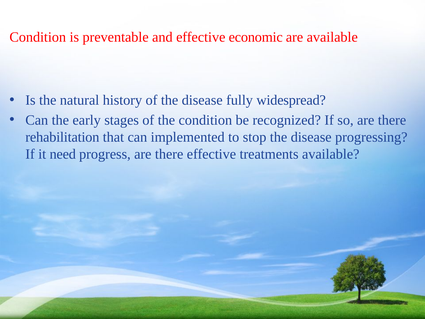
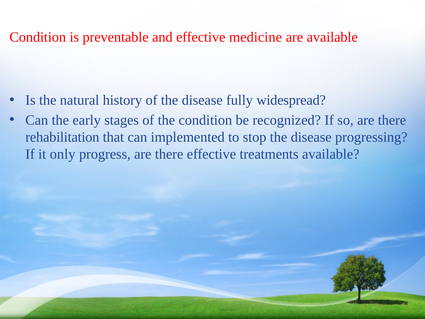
economic: economic -> medicine (256, 37)
need: need -> only (63, 154)
